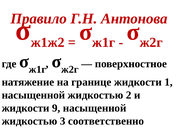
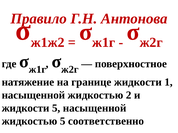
жидкости 9: 9 -> 5 (56, 108)
жидкостью 3: 3 -> 5 (63, 121)
